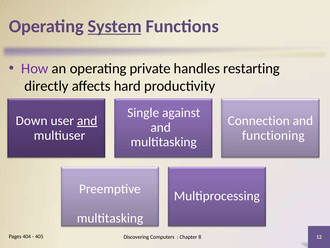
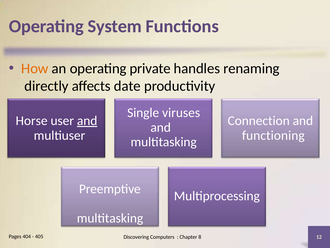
System underline: present -> none (115, 26)
How colour: purple -> orange (35, 68)
restarting: restarting -> renaming (251, 68)
hard: hard -> date (127, 86)
against: against -> viruses (181, 113)
Down: Down -> Horse (32, 121)
